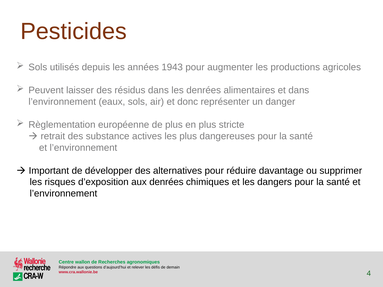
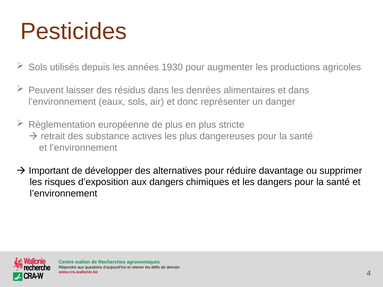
1943: 1943 -> 1930 (172, 67)
aux denrées: denrées -> dangers (166, 182)
